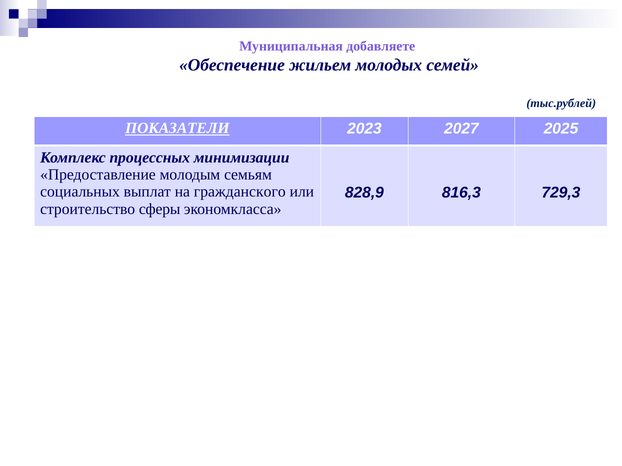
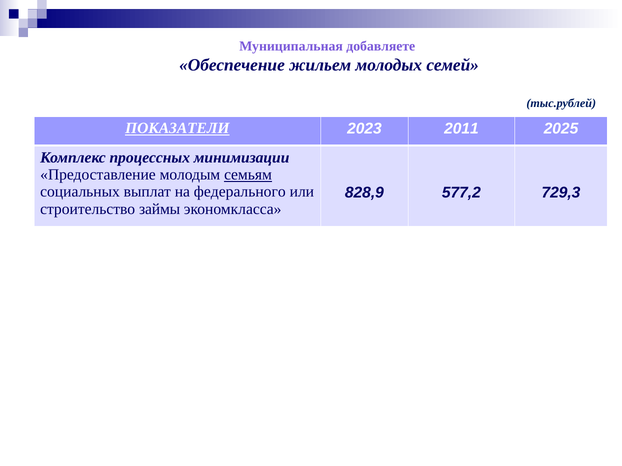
2027: 2027 -> 2011 (461, 129)
семьям underline: none -> present (248, 175)
гражданского: гражданского -> федерального (240, 192)
816,3: 816,3 -> 577,2 (461, 193)
сферы: сферы -> займы (160, 209)
